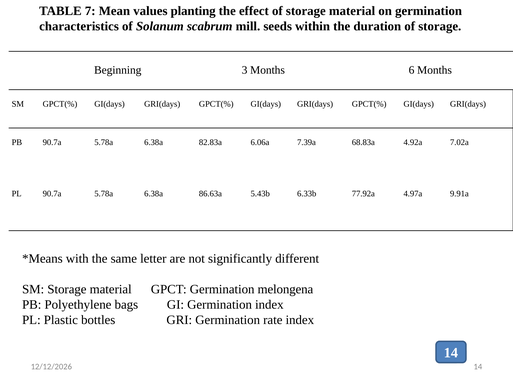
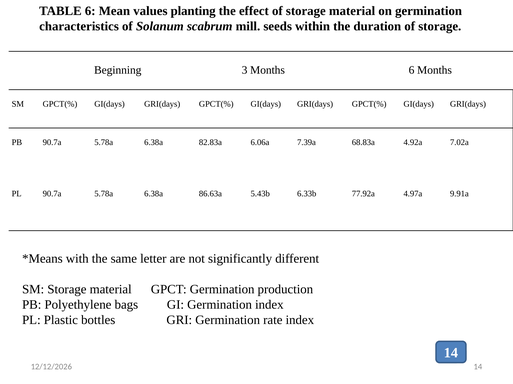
TABLE 7: 7 -> 6 (90, 11)
melongena: melongena -> production (285, 290)
